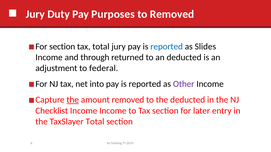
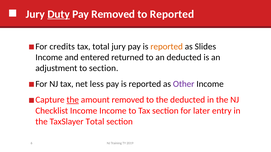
Duty underline: none -> present (59, 14)
Pay Purposes: Purposes -> Removed (113, 14)
to Removed: Removed -> Reported (172, 14)
For section: section -> credits (62, 47)
reported colour: blue -> orange (167, 47)
through: through -> entered (95, 57)
to federal: federal -> section (104, 68)
into: into -> less (97, 84)
